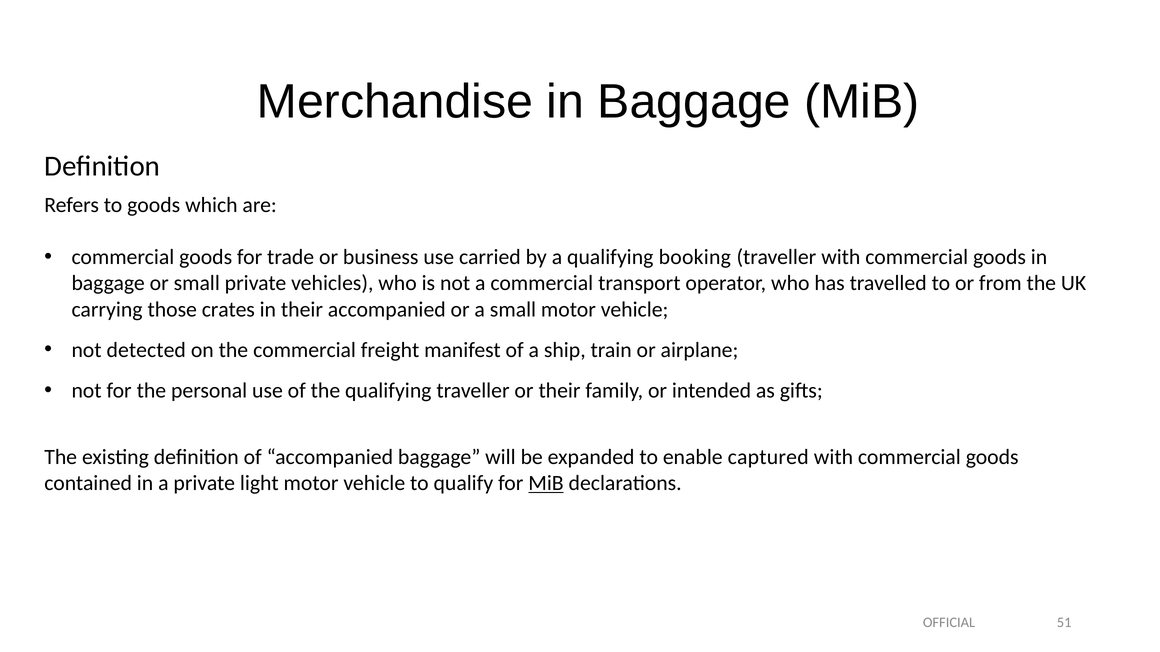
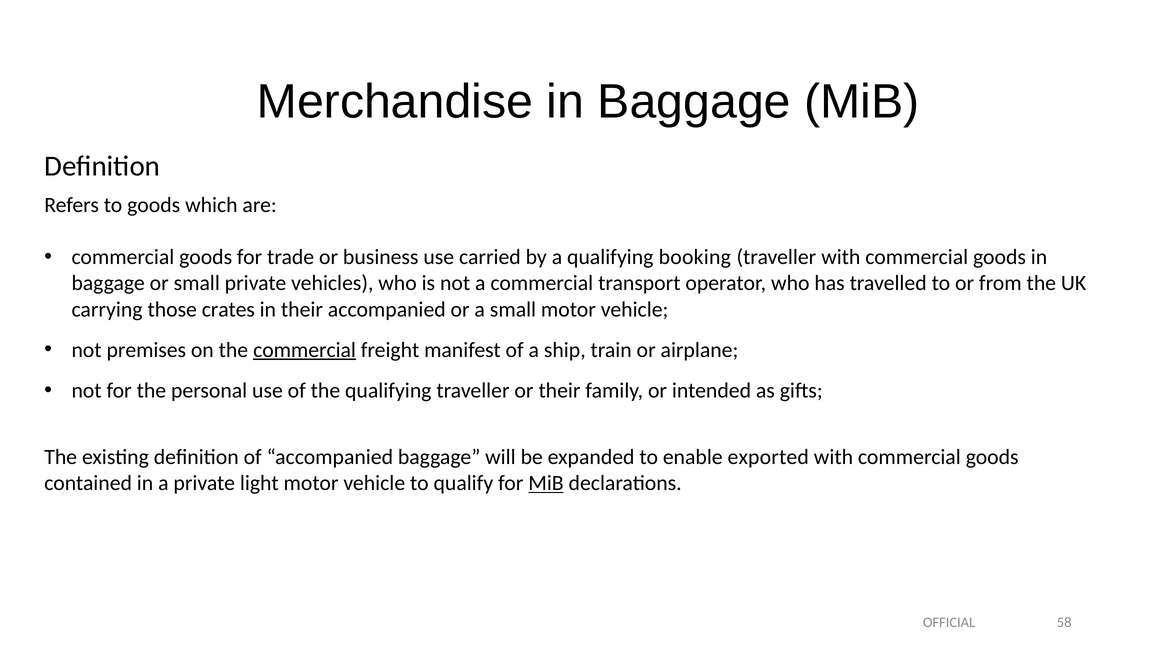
detected: detected -> premises (146, 350)
commercial underline: none -> present (305, 350)
captured: captured -> exported (768, 457)
51: 51 -> 58 (1064, 623)
